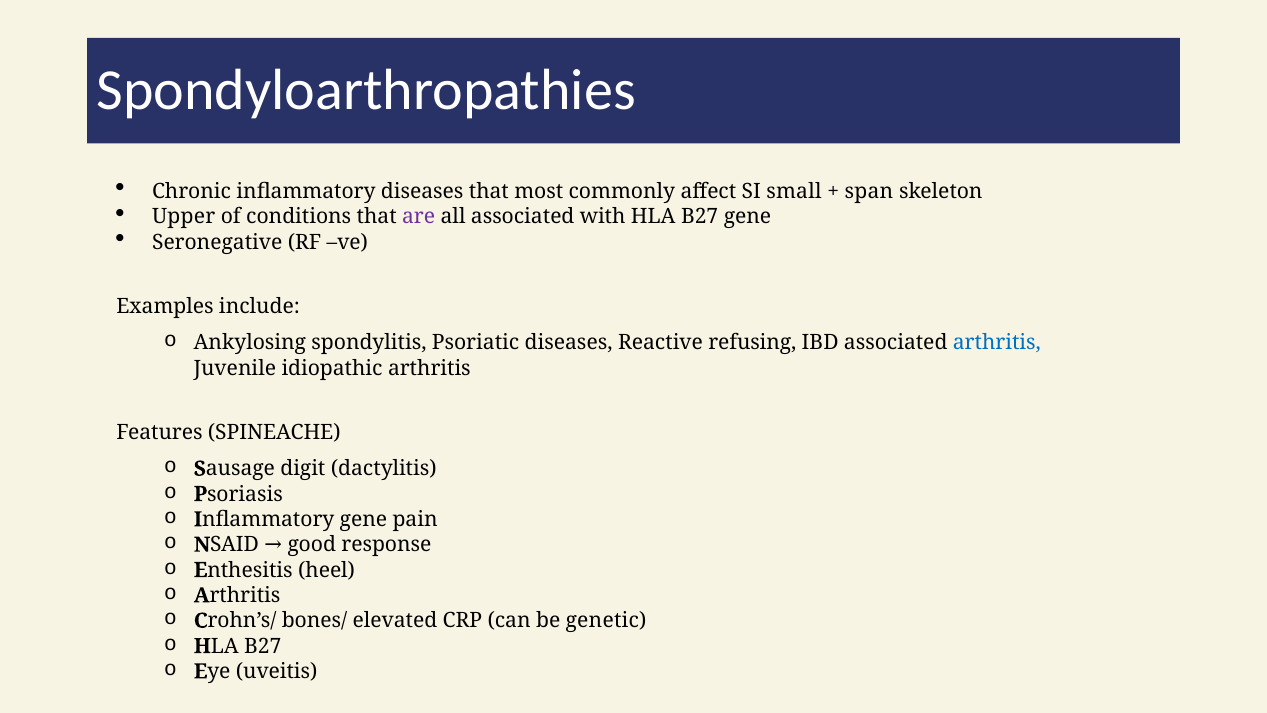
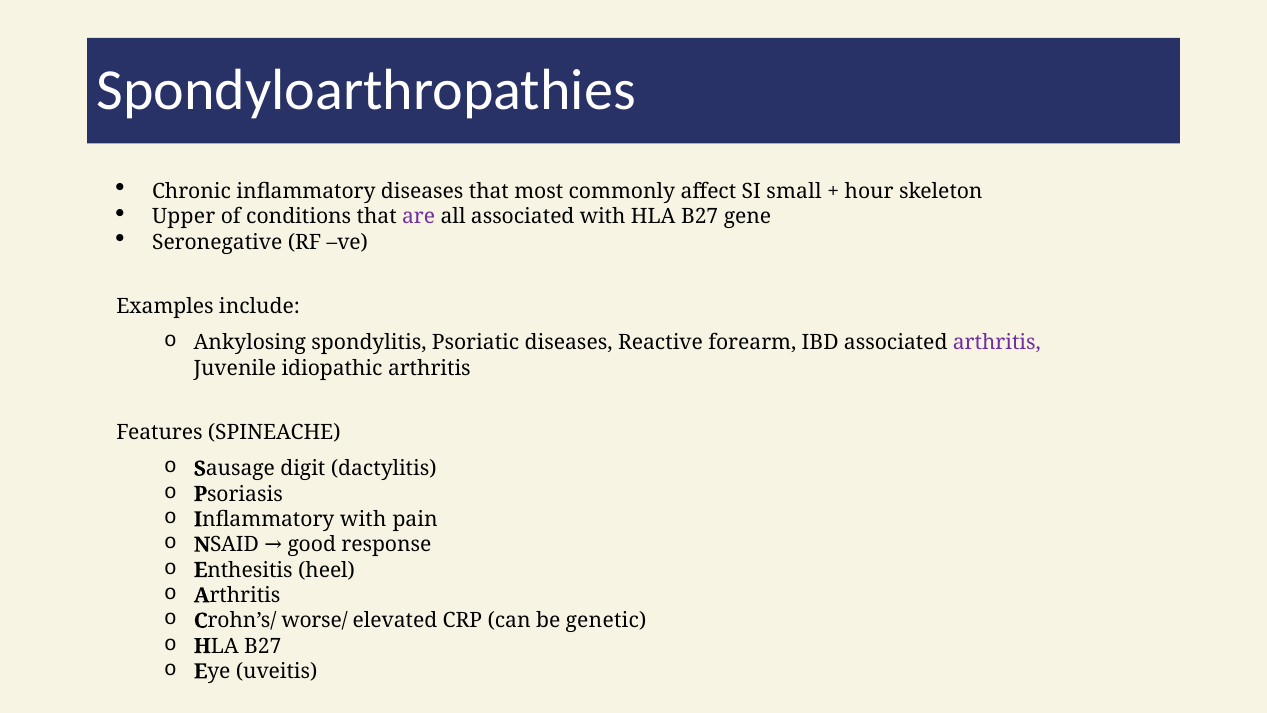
span: span -> hour (869, 191)
refusing: refusing -> forearm (752, 343)
arthritis colour: blue -> purple (997, 343)
Inflammatory gene: gene -> with (363, 519)
bones/: bones/ -> worse/ (315, 620)
